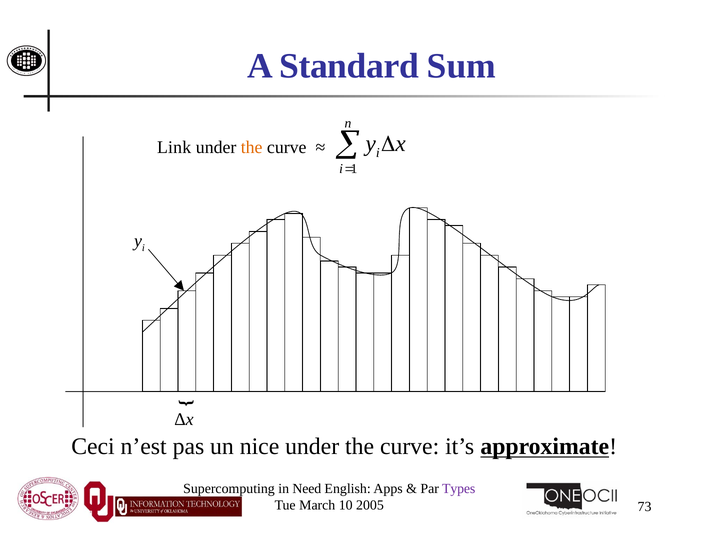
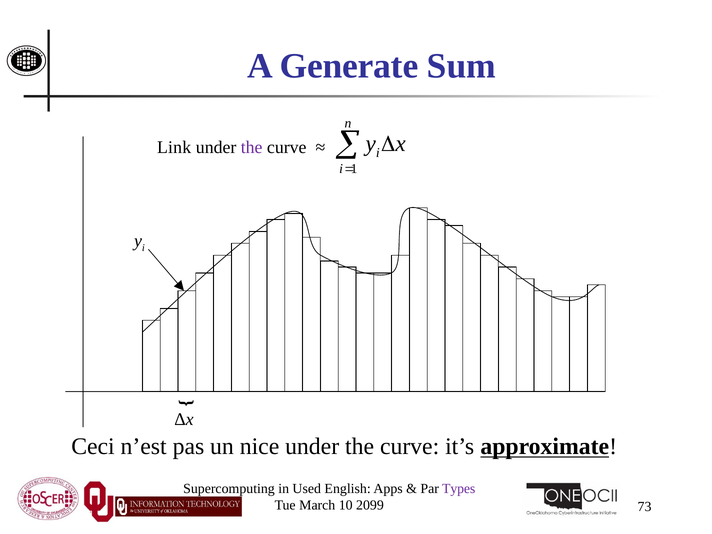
Standard: Standard -> Generate (349, 66)
the colour: orange -> purple (252, 147)
Need: Need -> Used (307, 489)
2005: 2005 -> 2099 (370, 505)
